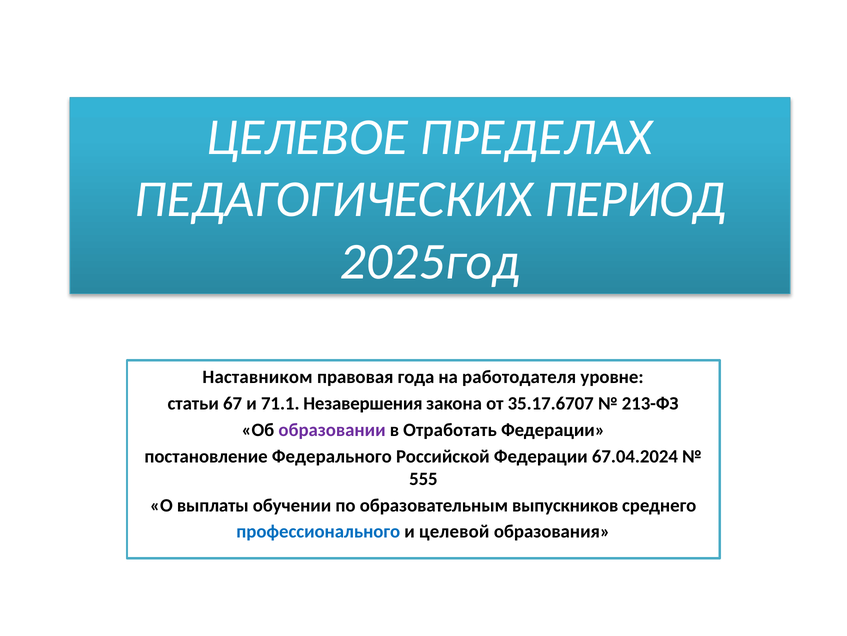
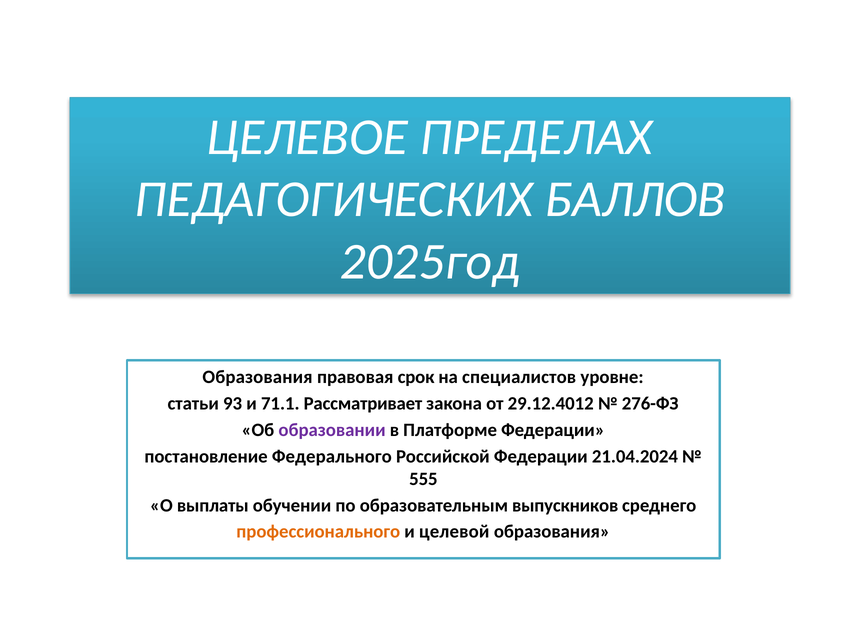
ПЕРИОД: ПЕРИОД -> БАЛЛОВ (635, 199)
Наставником: Наставником -> Образования (258, 377)
года: года -> срок (416, 377)
работодателя: работодателя -> специалистов (519, 377)
67: 67 -> 93 (233, 403)
Незавершения: Незавершения -> Рассматривает (363, 403)
35.17.6707: 35.17.6707 -> 29.12.4012 (551, 403)
213-ФЗ: 213-ФЗ -> 276-ФЗ (650, 403)
Отработать: Отработать -> Платформе (450, 429)
67.04.2024: 67.04.2024 -> 21.04.2024 (635, 456)
профессионального colour: blue -> orange (318, 531)
